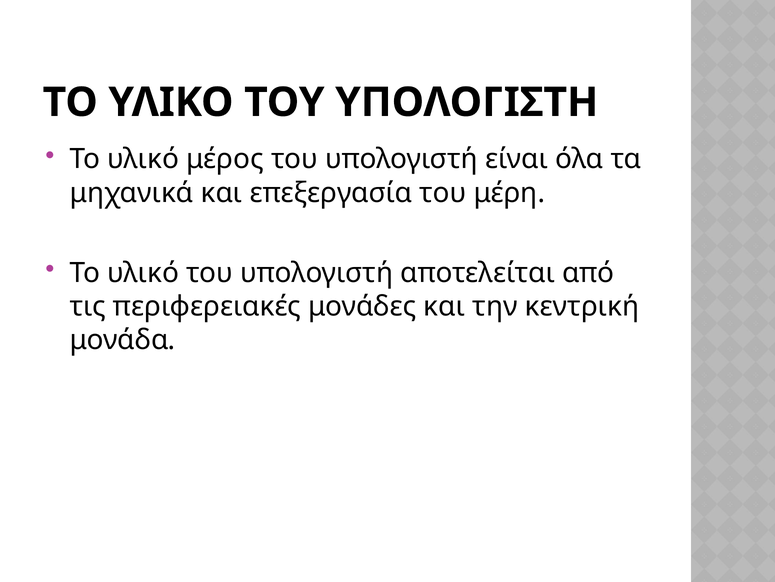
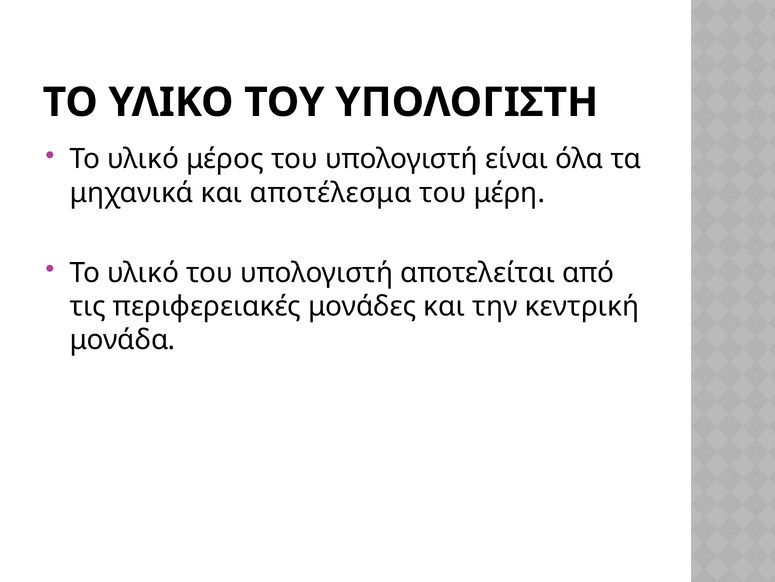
επεξεργασία: επεξεργασία -> αποτέλεσμα (331, 193)
